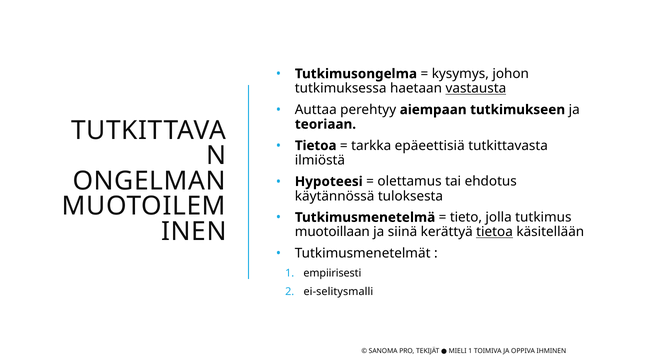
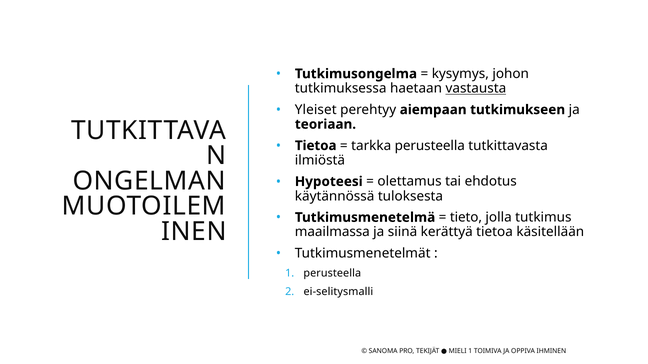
Auttaa: Auttaa -> Yleiset (316, 110)
tarkka epäeettisiä: epäeettisiä -> perusteella (430, 146)
muotoillaan: muotoillaan -> maailmassa (332, 232)
tietoa underline: present -> none (495, 232)
1 empiirisesti: empiirisesti -> perusteella (332, 274)
